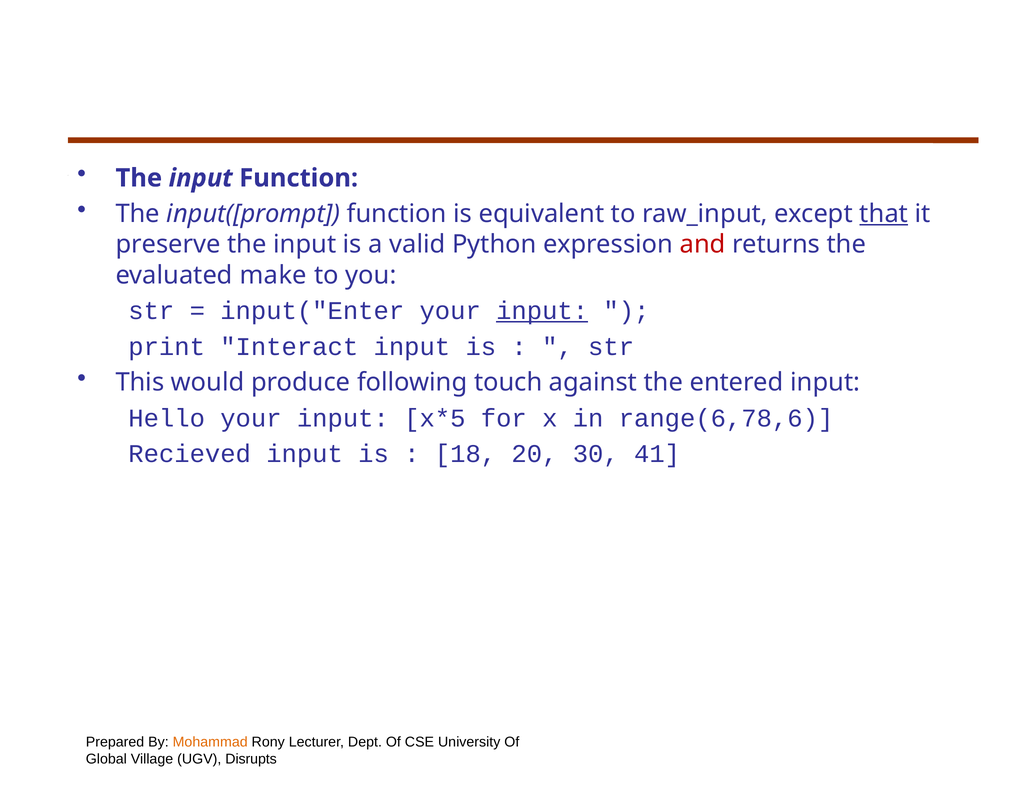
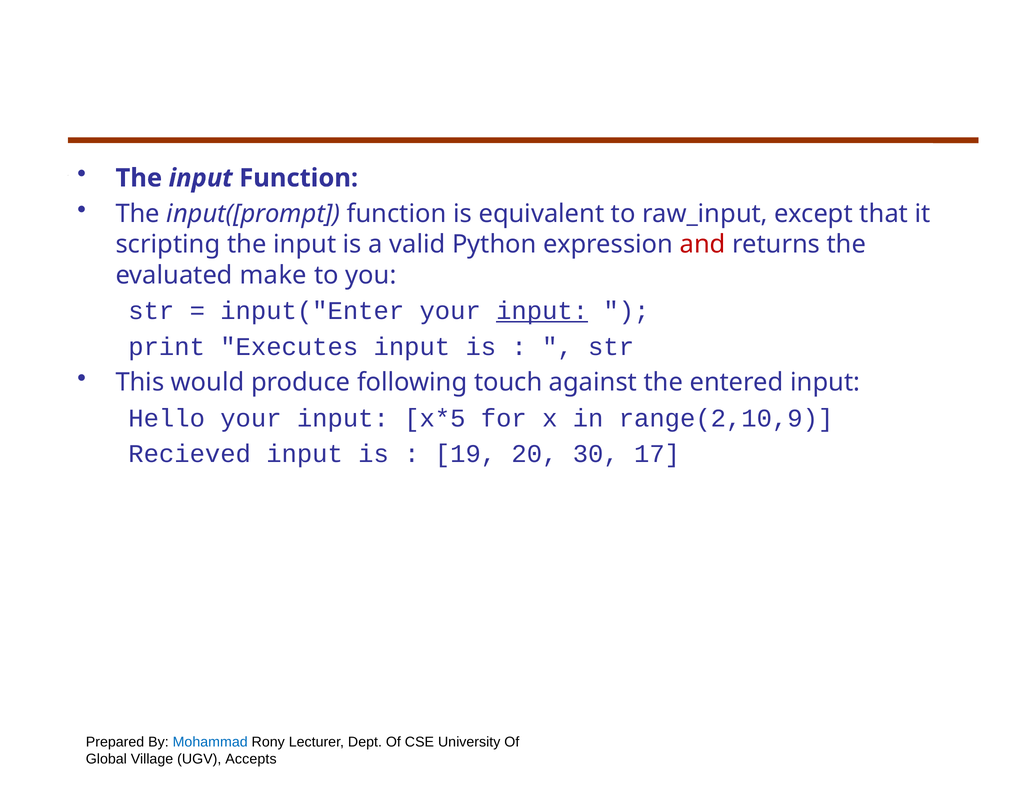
that underline: present -> none (884, 214)
preserve: preserve -> scripting (168, 244)
Interact: Interact -> Executes (289, 347)
range(6,78,6: range(6,78,6 -> range(2,10,9 (726, 418)
18: 18 -> 19 (466, 454)
41: 41 -> 17 (657, 454)
Mohammad colour: orange -> blue (210, 742)
Disrupts: Disrupts -> Accepts (251, 759)
